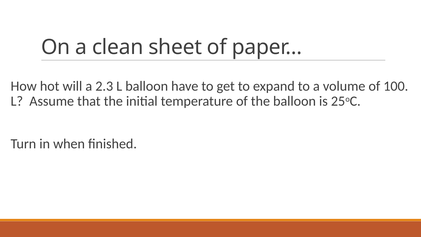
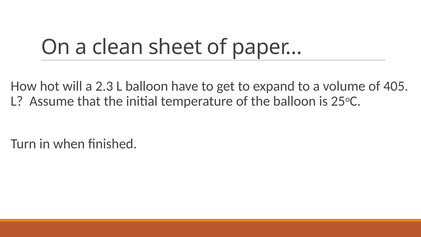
100: 100 -> 405 (396, 86)
